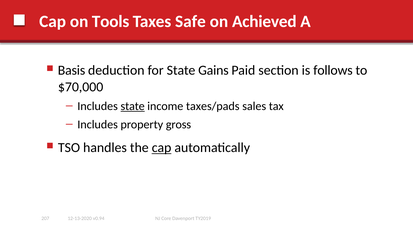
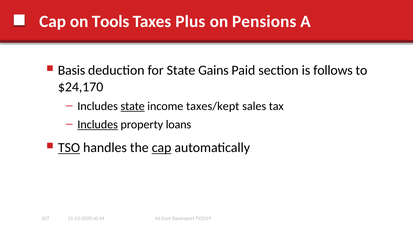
Safe: Safe -> Plus (190, 22)
Achieved: Achieved -> Pensions (264, 22)
$70,000: $70,000 -> $24,170 (81, 87)
taxes/pads: taxes/pads -> taxes/kept (213, 106)
Includes underline: none -> present (98, 125)
gross: gross -> loans (178, 125)
TSO underline: none -> present (69, 148)
